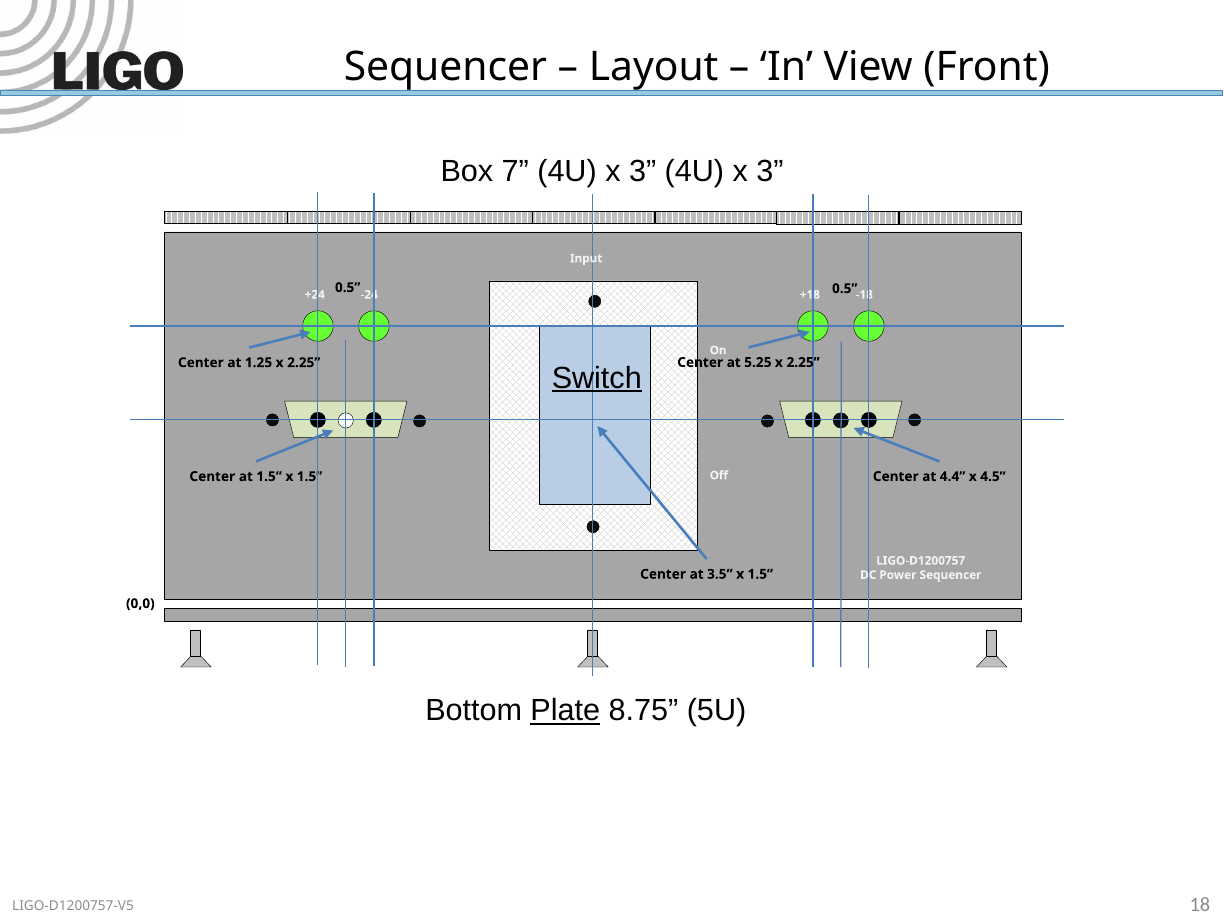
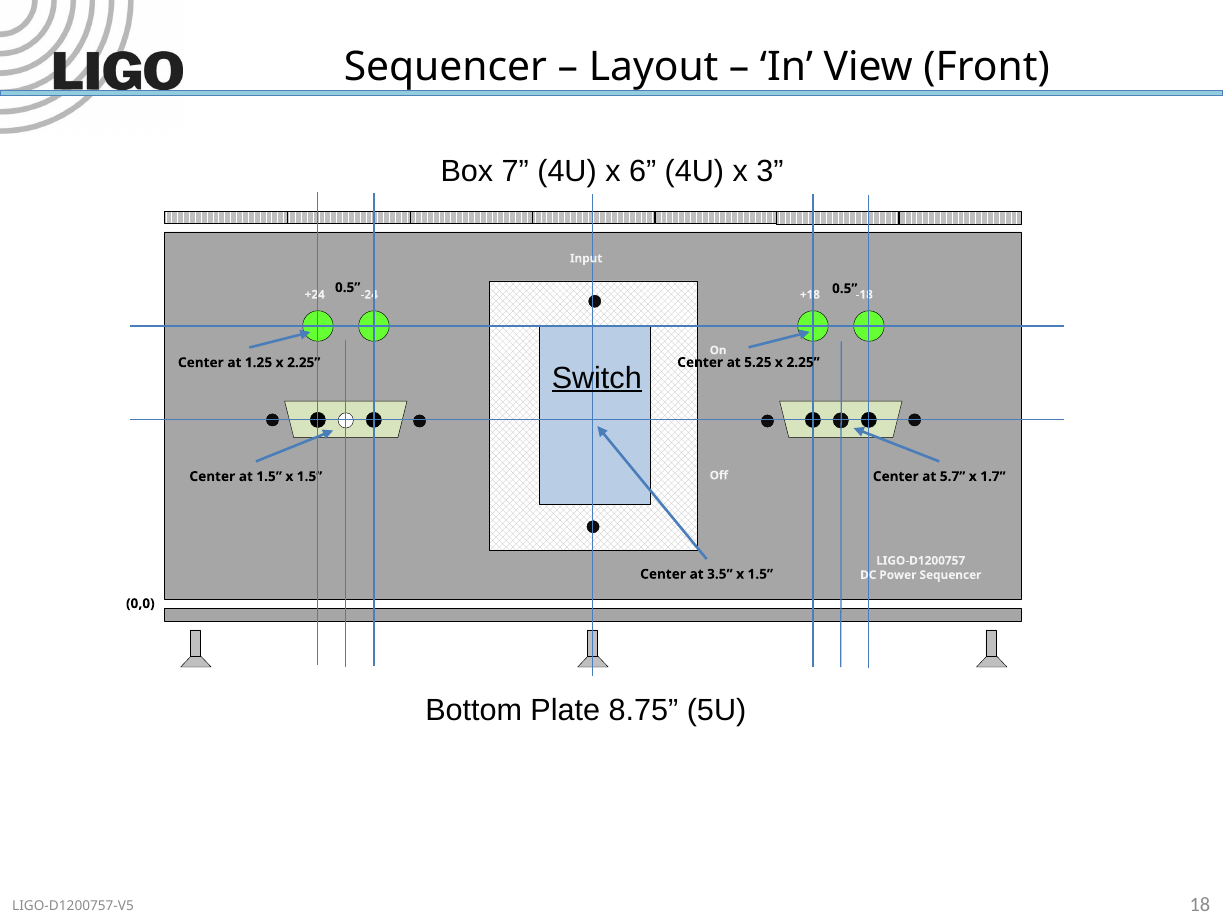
7 4U x 3: 3 -> 6 (643, 171)
4.4: 4.4 -> 5.7 (953, 476)
4.5: 4.5 -> 1.7 (993, 476)
Plate underline: present -> none (565, 711)
